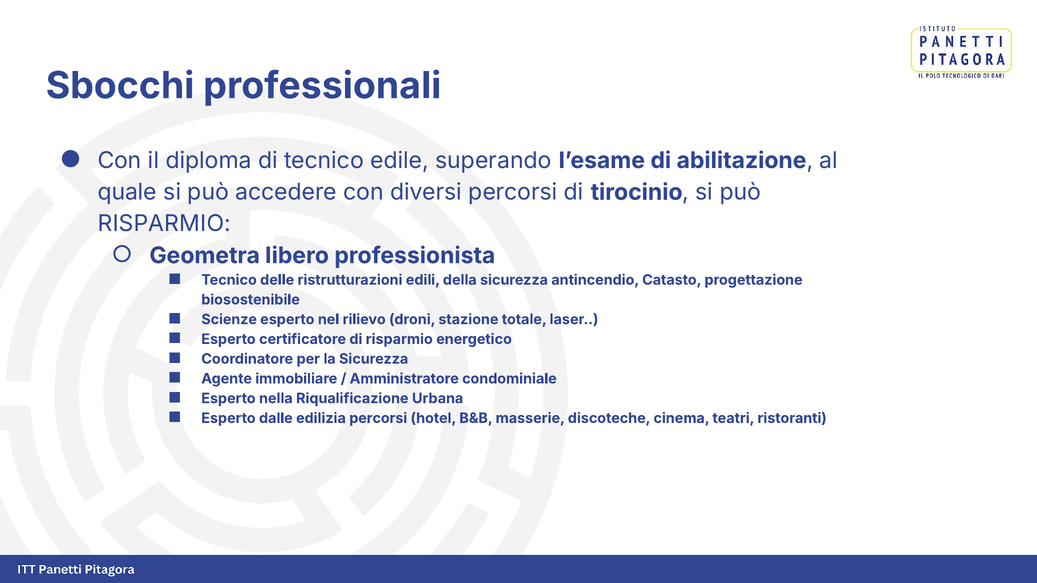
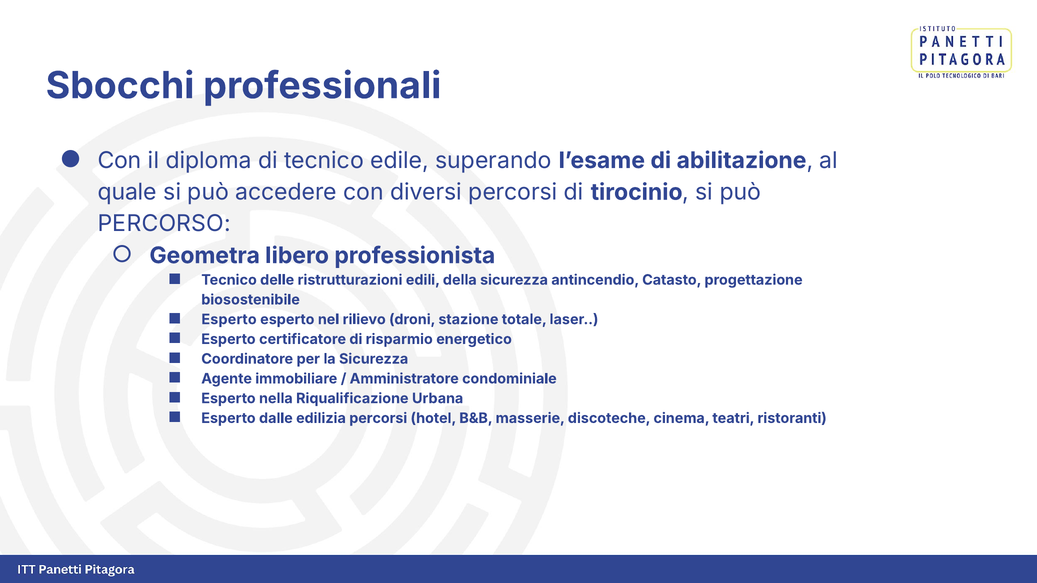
RISPARMIO: RISPARMIO -> PERCORSO (164, 224)
Scienze: Scienze -> Esperto (229, 320)
